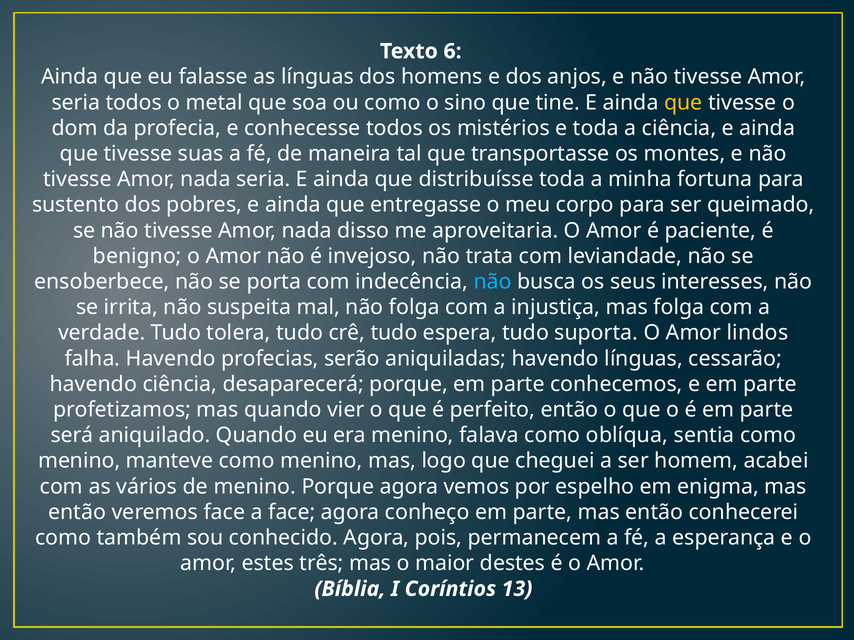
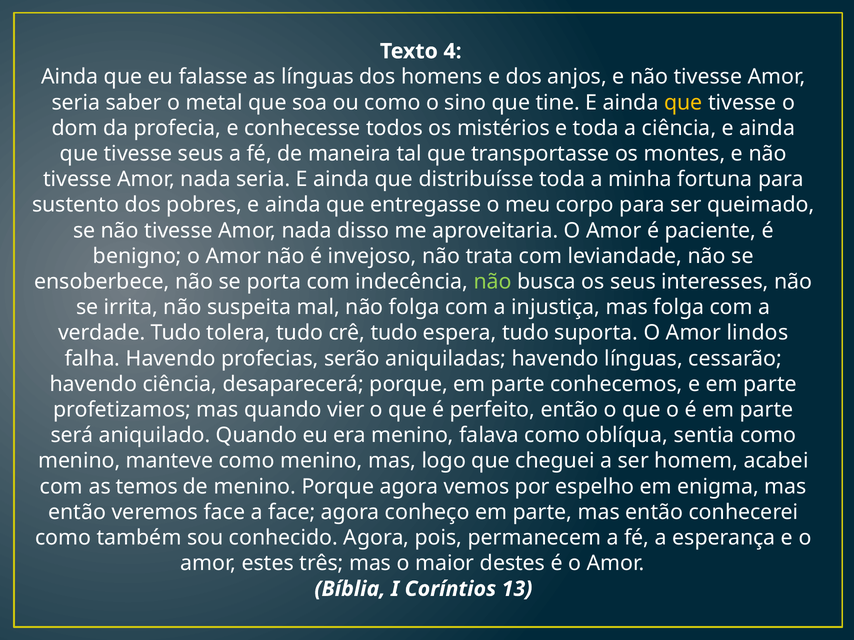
6: 6 -> 4 (453, 51)
seria todos: todos -> saber (134, 103)
tivesse suas: suas -> seus (201, 154)
não colour: light blue -> light green (493, 282)
vários: vários -> temos (147, 487)
